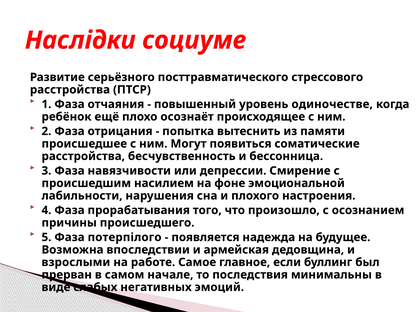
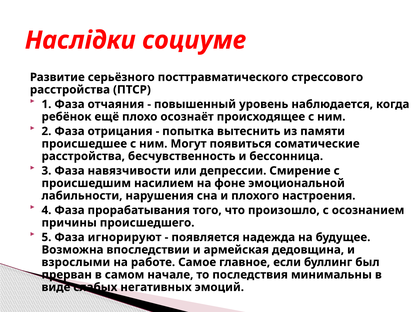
одиночестве: одиночестве -> наблюдается (332, 104)
потерпілого: потерпілого -> игнорируют (125, 237)
